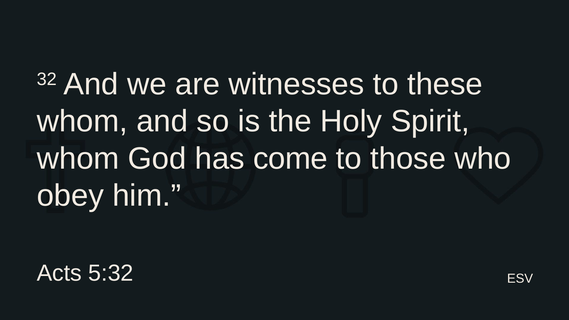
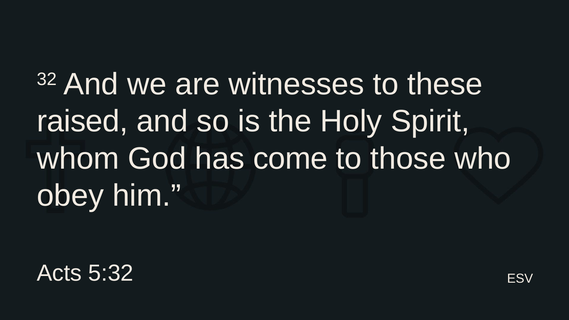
whom: whom -> raised (82, 121)
